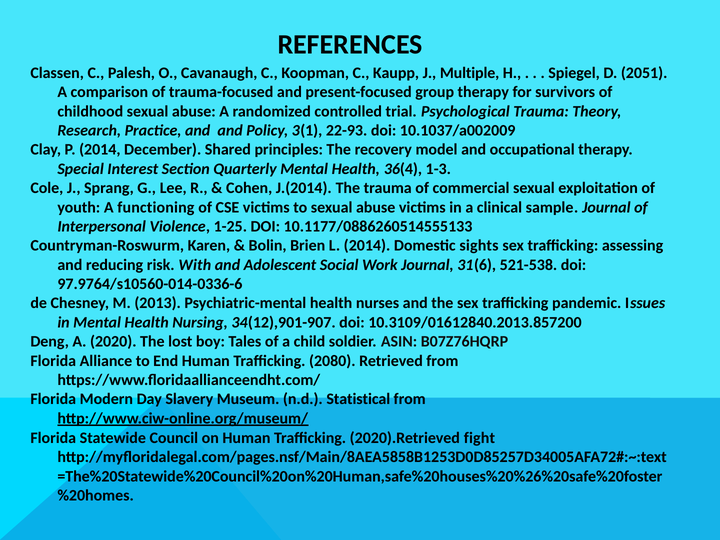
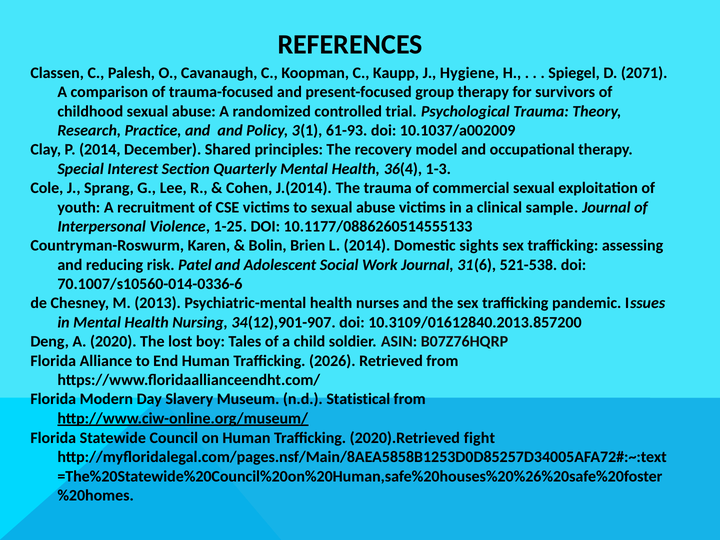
Multiple: Multiple -> Hygiene (469, 73)
2051: 2051 -> 2071 (644, 73)
22-93: 22-93 -> 61-93 (347, 130)
functioning: functioning -> recruitment (156, 207)
With: With -> Patel (195, 265)
97.9764/s10560-014-0336-6: 97.9764/s10560-014-0336-6 -> 70.1007/s10560-014-0336-6 (150, 284)
2080: 2080 -> 2026 (332, 361)
